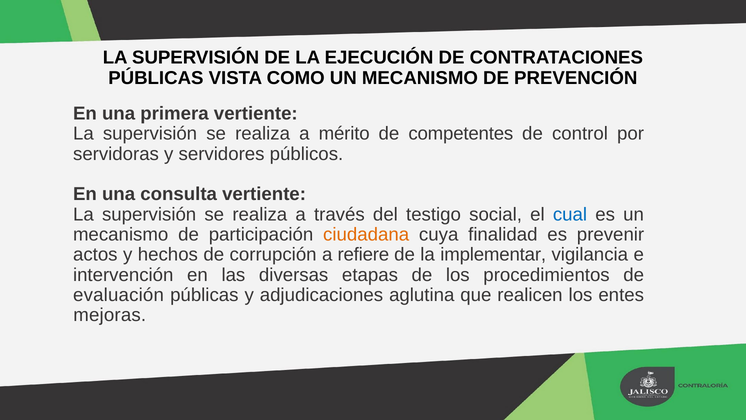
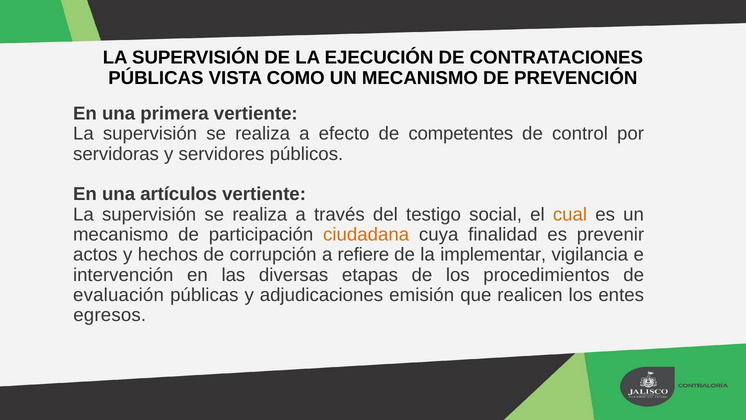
mérito: mérito -> efecto (344, 134)
consulta: consulta -> artículos (179, 194)
cual colour: blue -> orange (570, 214)
aglutina: aglutina -> emisión (422, 295)
mejoras: mejoras -> egresos (110, 315)
